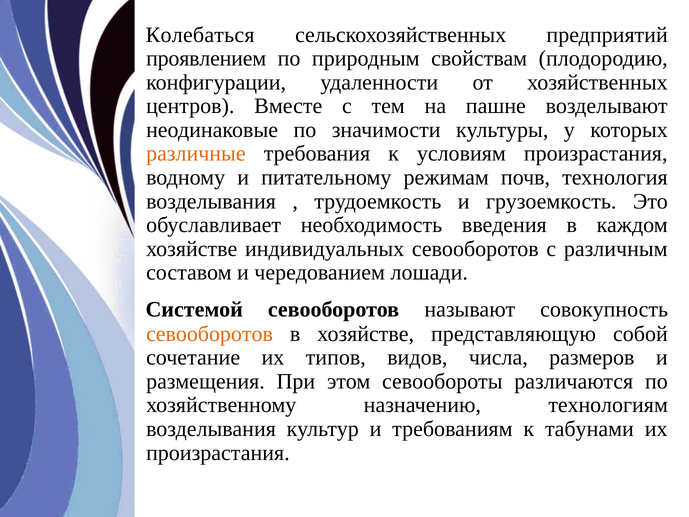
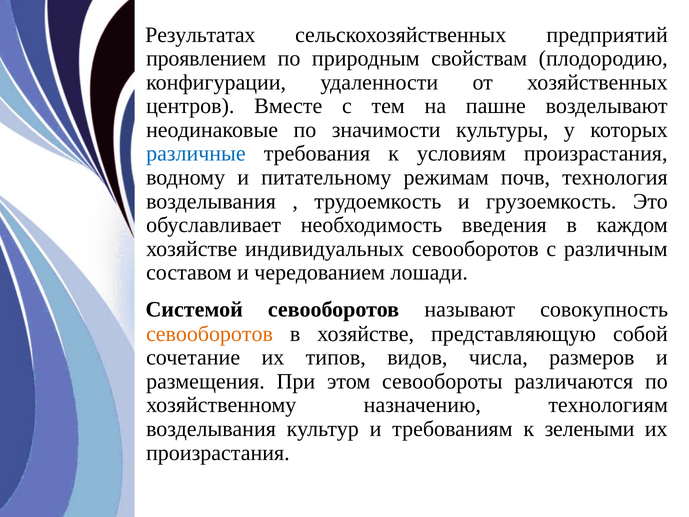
Колебаться: Колебаться -> Результатах (200, 35)
различные colour: orange -> blue (196, 154)
табунами: табунами -> зелеными (590, 429)
